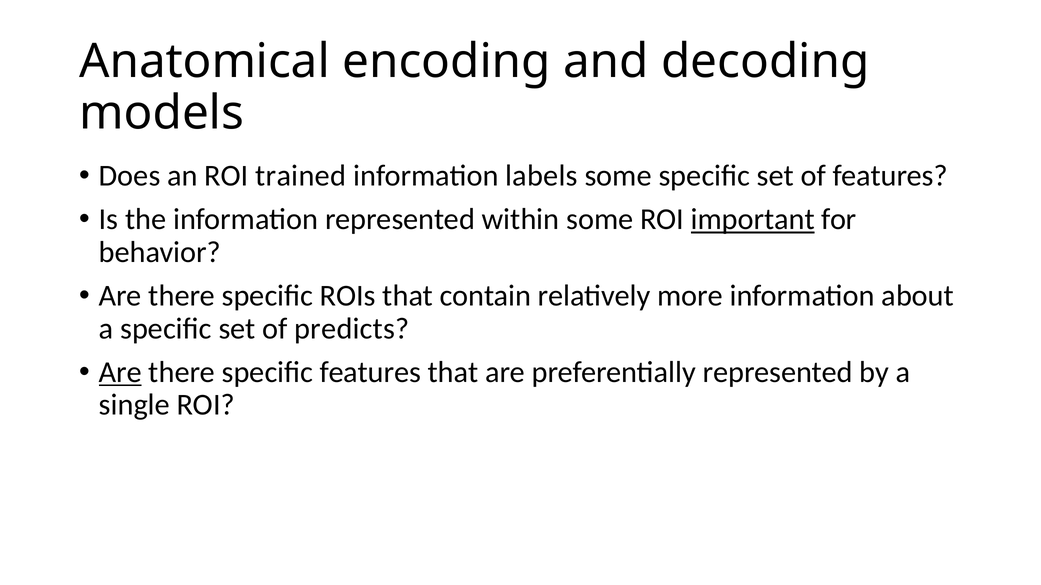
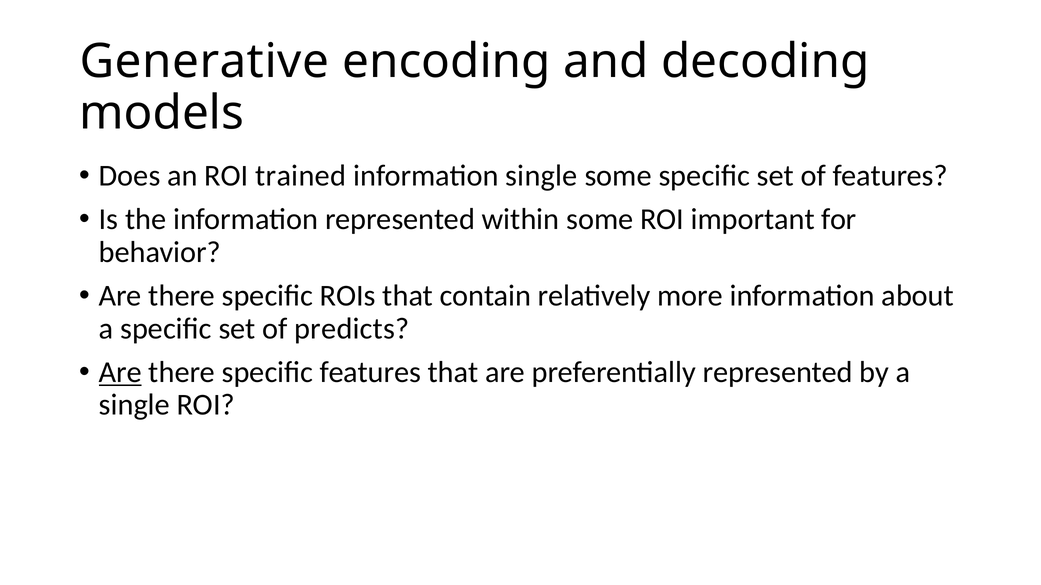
Anatomical: Anatomical -> Generative (204, 62)
information labels: labels -> single (541, 176)
important underline: present -> none (753, 220)
